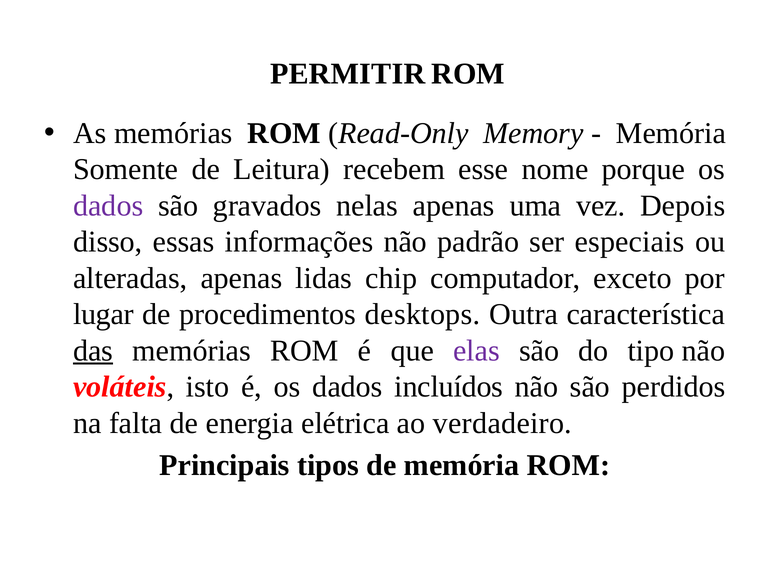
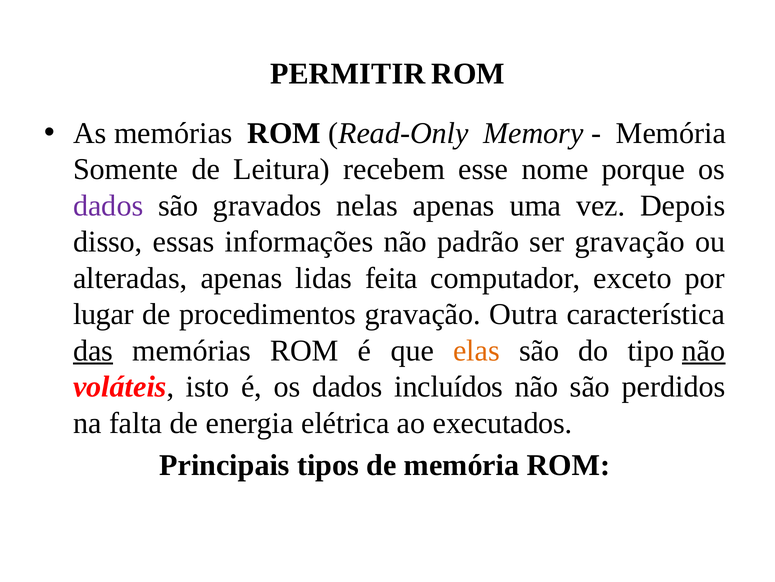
ser especiais: especiais -> gravação (630, 242)
chip: chip -> feita (391, 278)
procedimentos desktops: desktops -> gravação (423, 314)
elas colour: purple -> orange (476, 350)
não underline: none -> present (704, 350)
verdadeiro: verdadeiro -> executados (503, 423)
